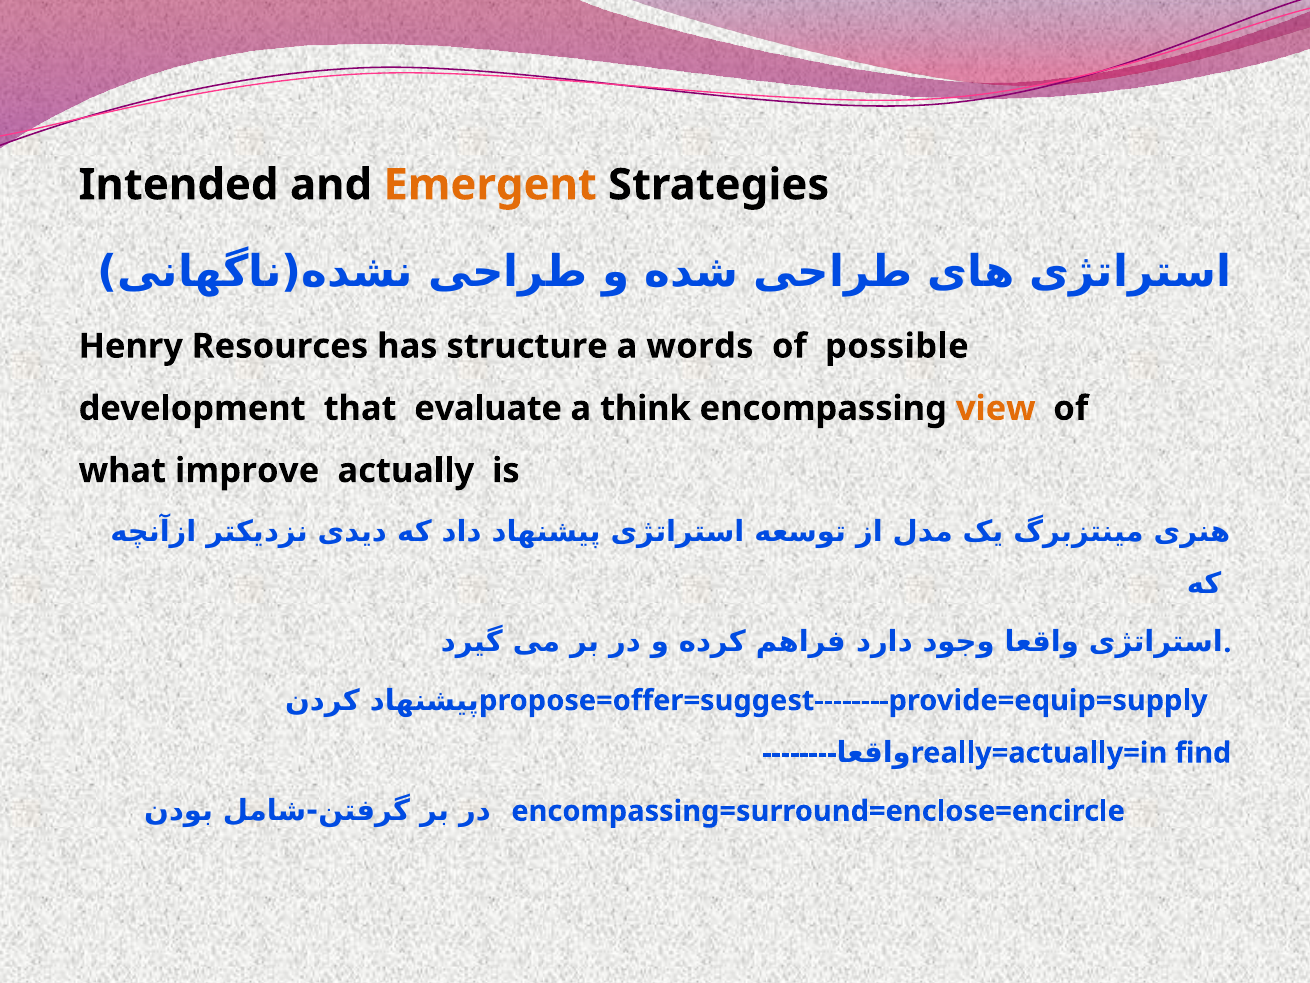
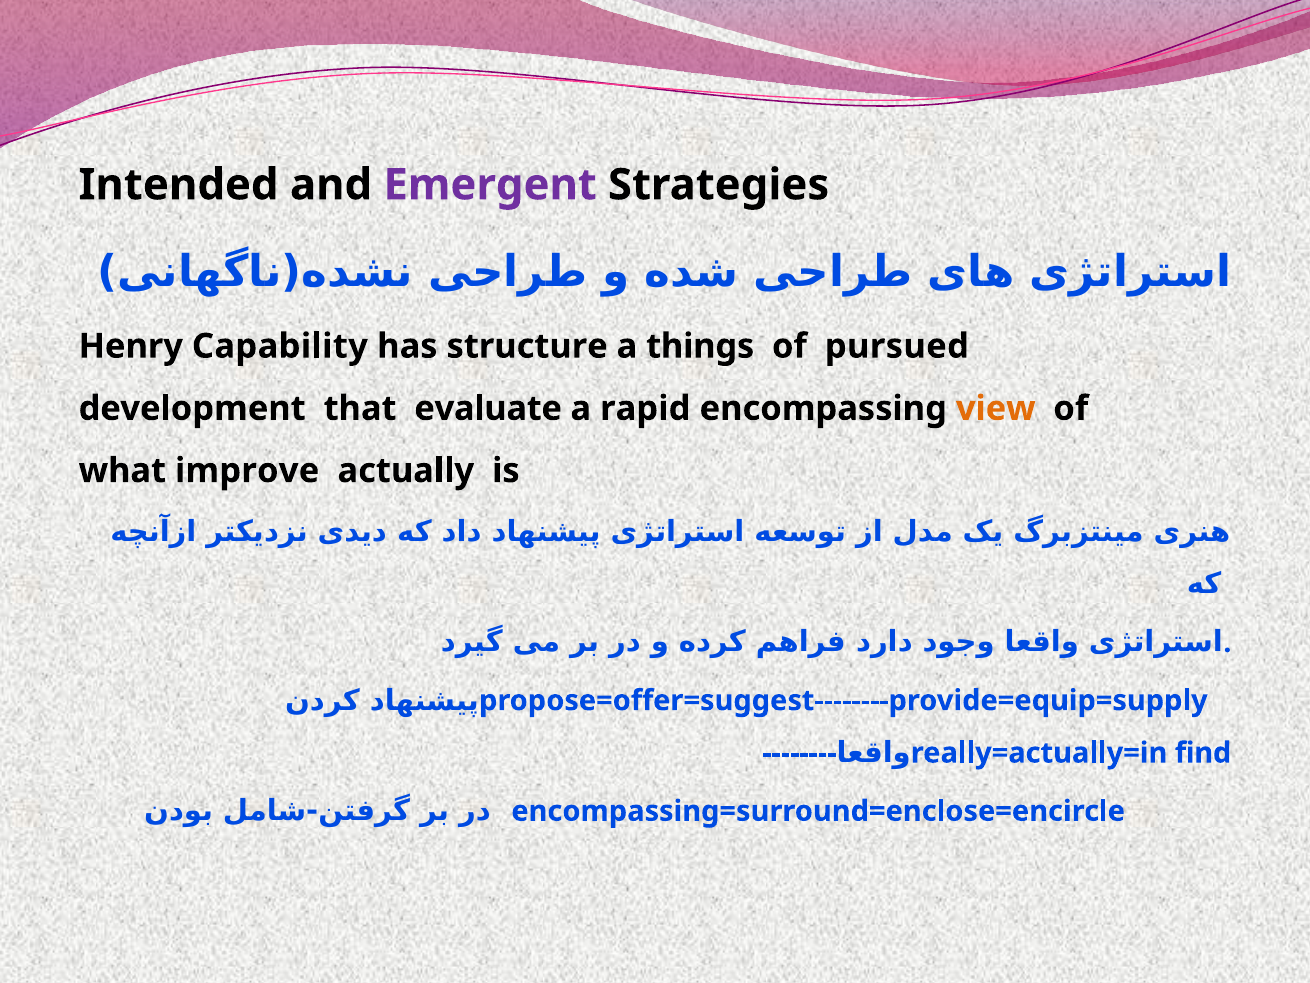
Emergent colour: orange -> purple (490, 185)
Resources: Resources -> Capability (280, 346)
words: words -> things (700, 346)
possible: possible -> pursued (897, 346)
think: think -> rapid (645, 408)
